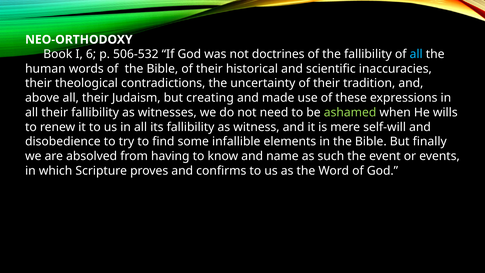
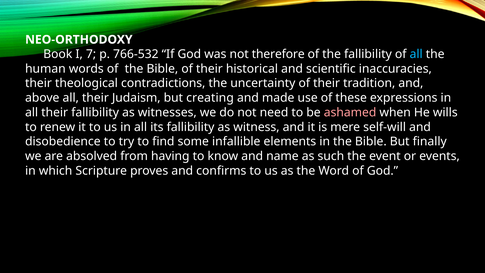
6: 6 -> 7 (91, 54)
506-532: 506-532 -> 766-532 (136, 54)
doctrines: doctrines -> therefore (278, 54)
ashamed colour: light green -> pink (350, 112)
